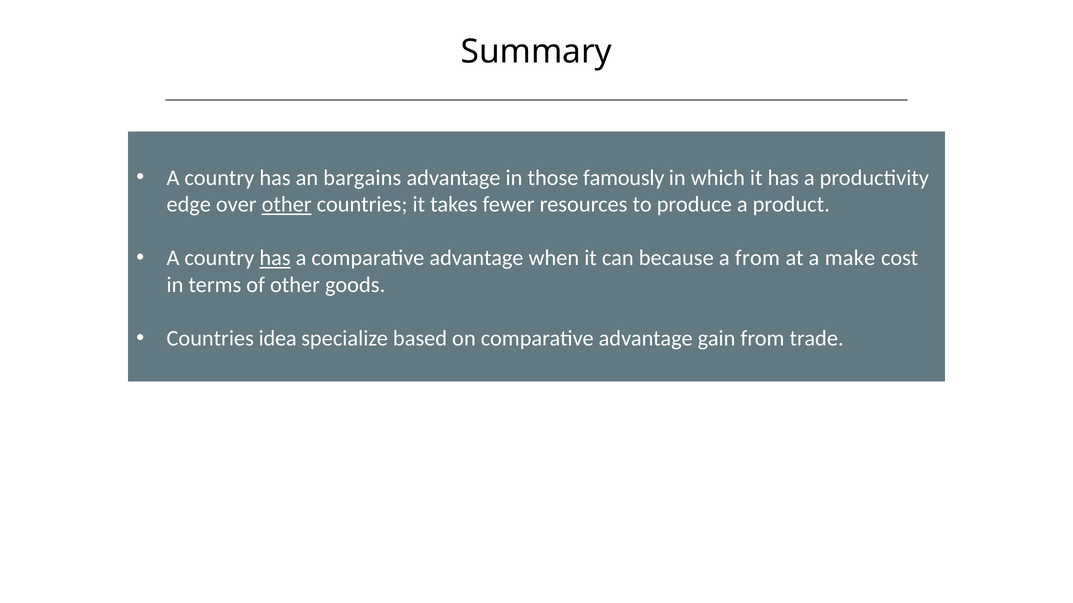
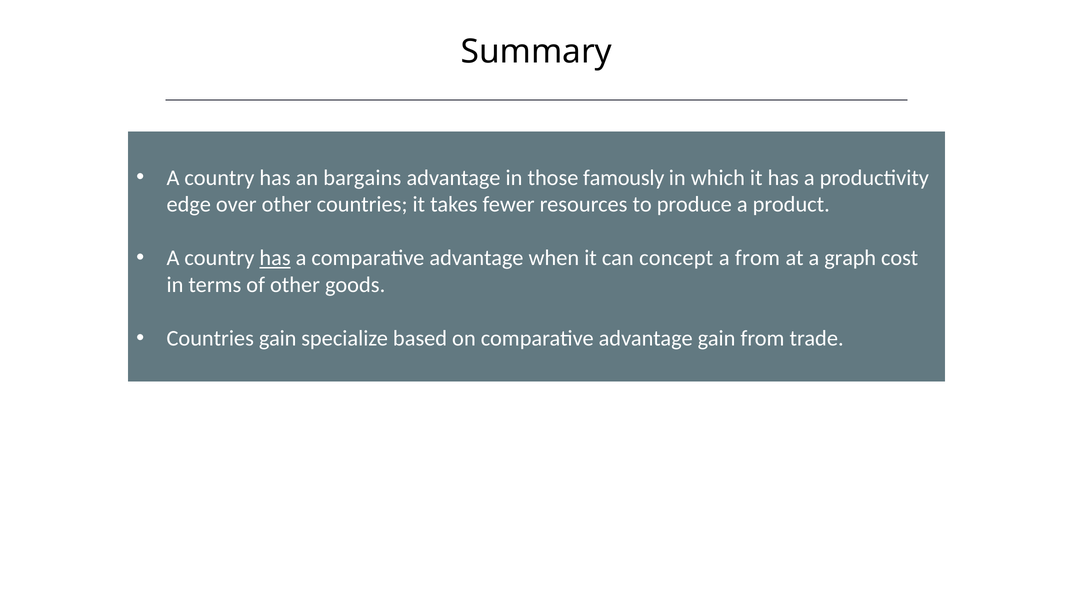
other underline: present -> none (287, 205)
because: because -> concept (676, 258)
make: make -> graph (850, 258)
Countries idea: idea -> gain (278, 339)
